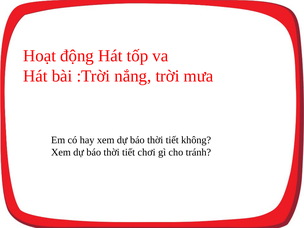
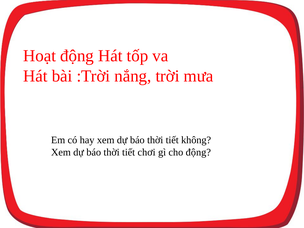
cho tránh: tránh -> động (198, 152)
